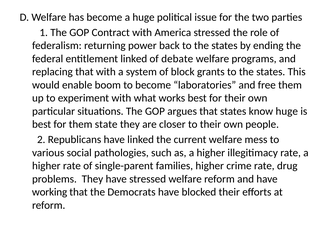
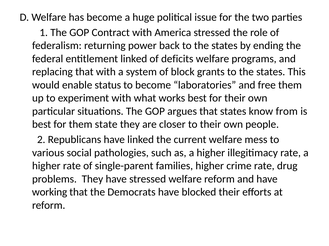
debate: debate -> deficits (177, 59)
boom: boom -> status (108, 85)
know huge: huge -> from (287, 112)
